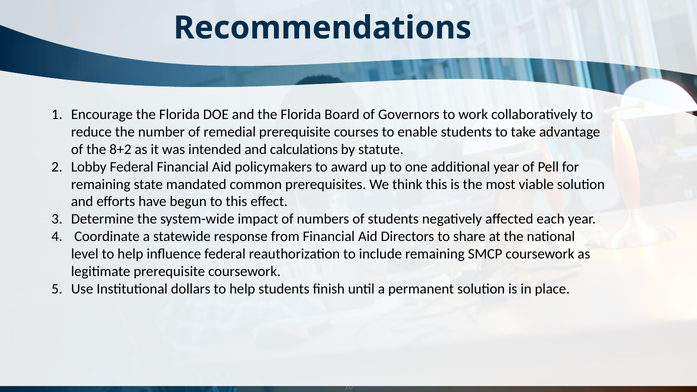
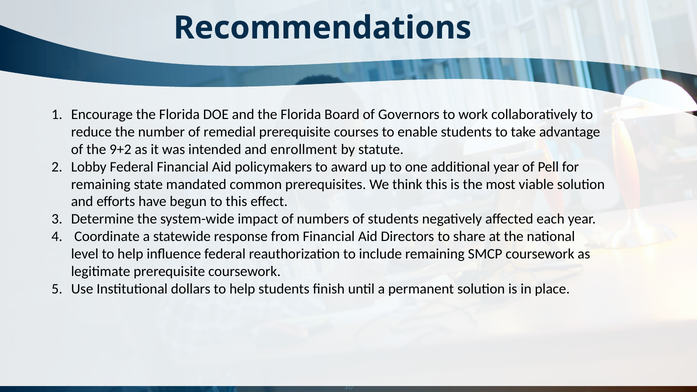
8+2: 8+2 -> 9+2 (120, 149)
calculations: calculations -> enrollment (304, 149)
